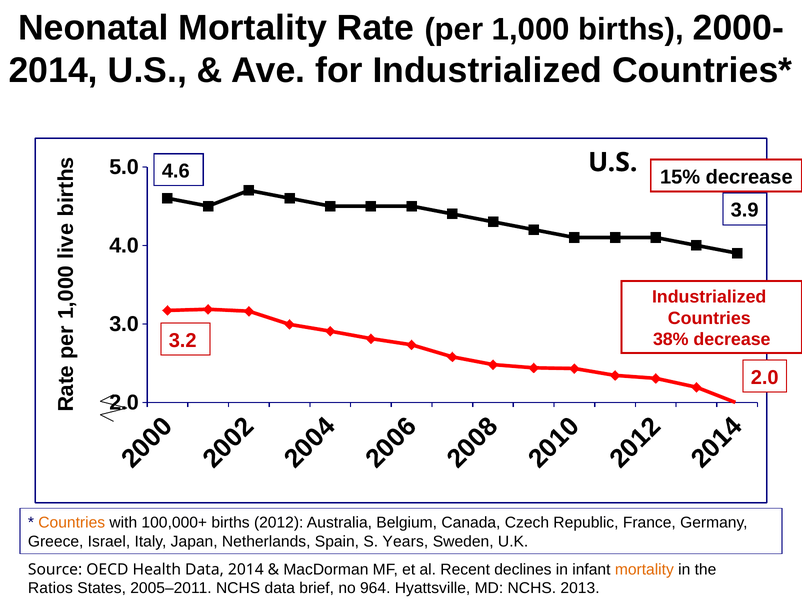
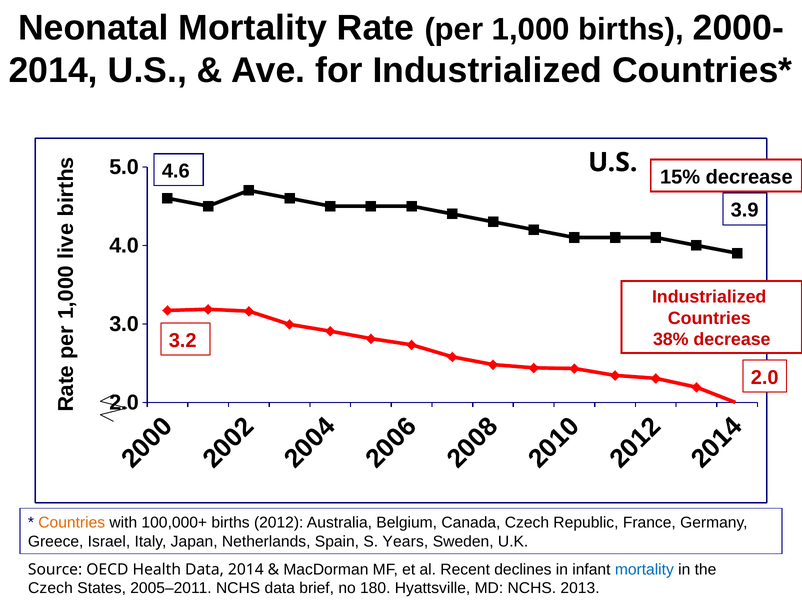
mortality colour: orange -> blue (644, 569)
Ratios: Ratios -> Czech (50, 588)
964: 964 -> 180 (375, 588)
